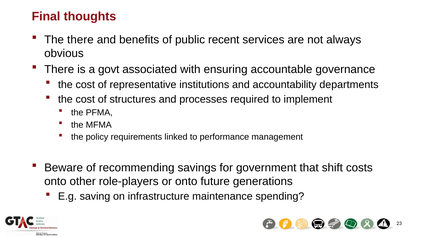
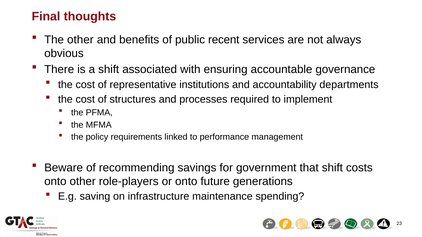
The there: there -> other (80, 40)
a govt: govt -> shift (109, 69)
